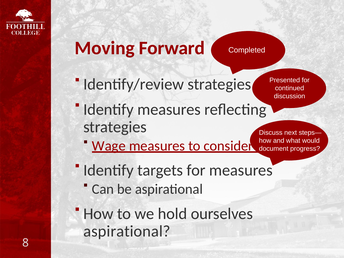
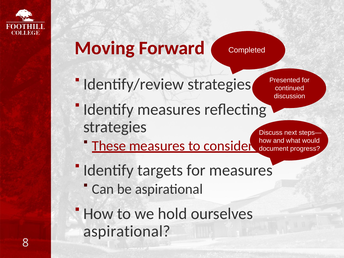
Wage: Wage -> These (109, 146)
